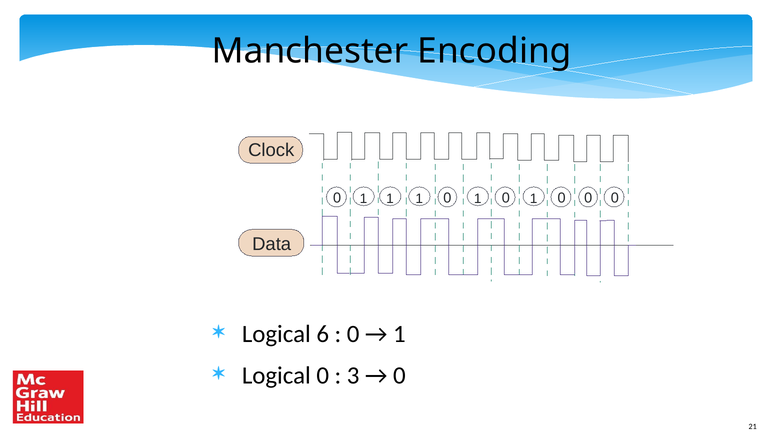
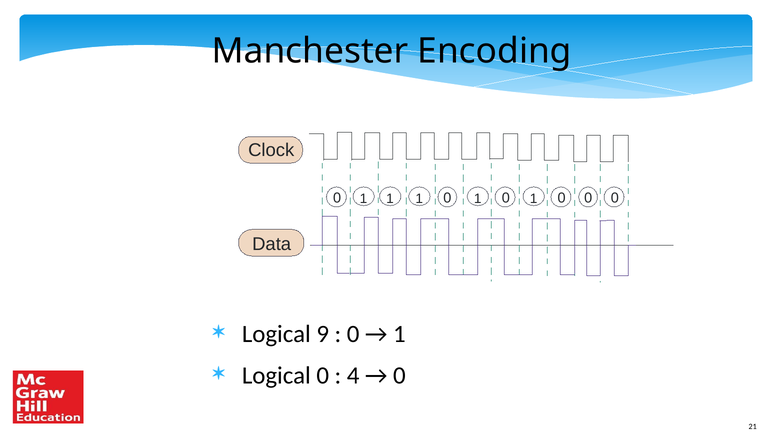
6: 6 -> 9 (323, 335)
3: 3 -> 4 (353, 376)
